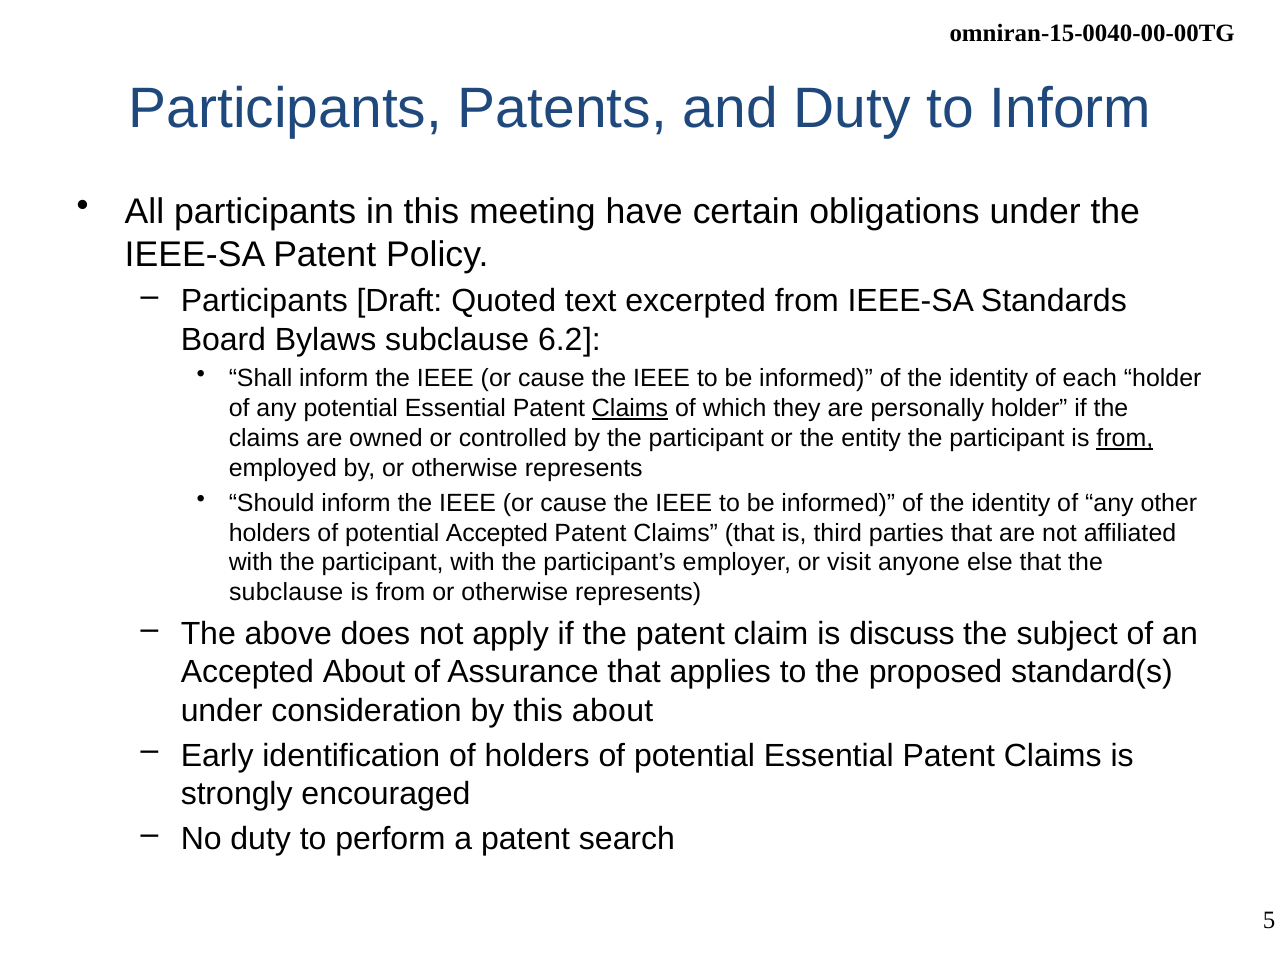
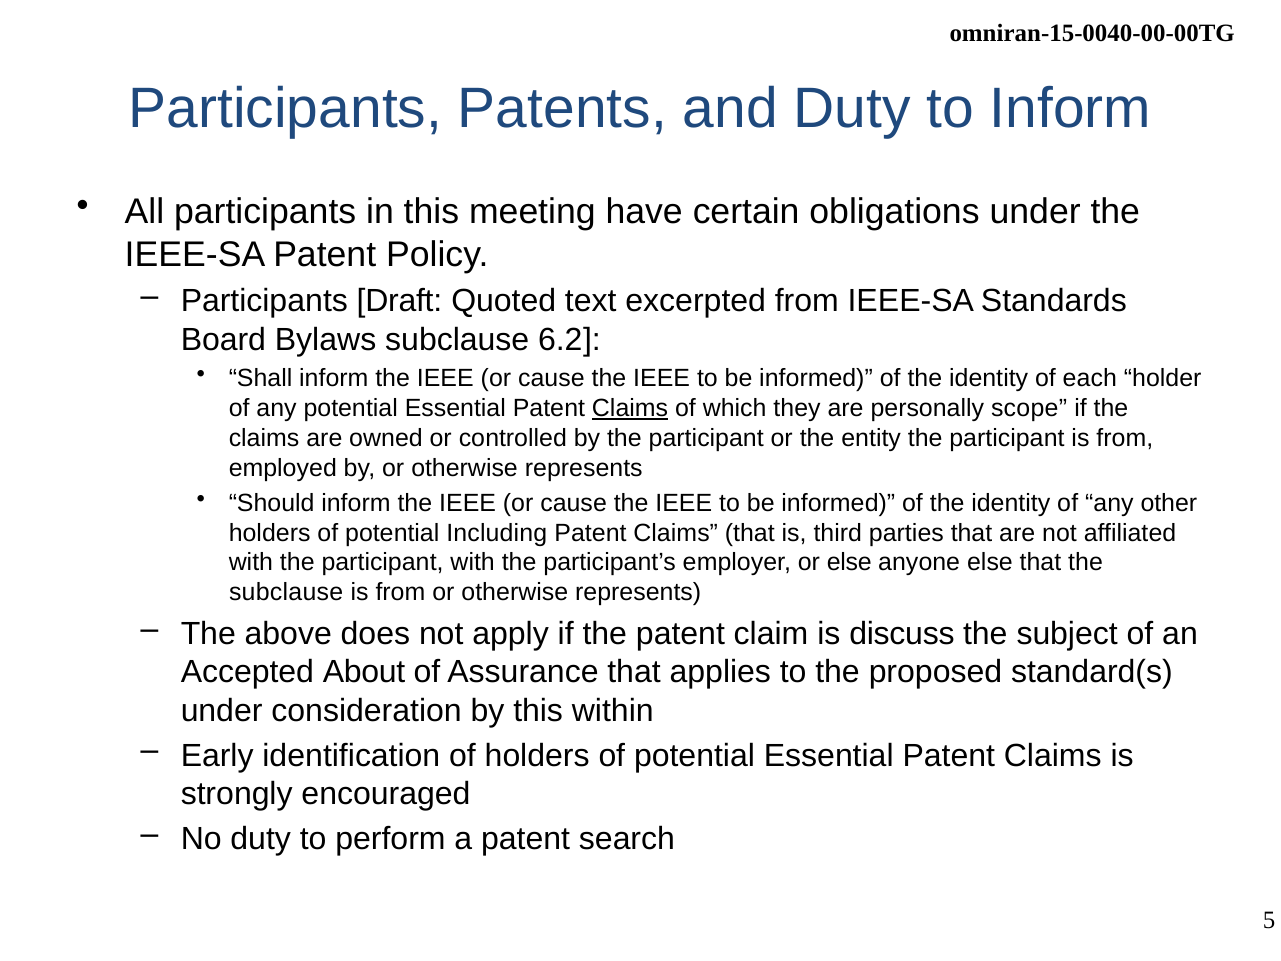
personally holder: holder -> scope (1029, 408)
from underline: present -> none (1125, 438)
potential Accepted: Accepted -> Including (497, 533)
or visit: visit -> else (849, 563)
this about: about -> within (613, 710)
